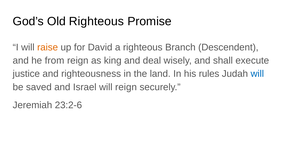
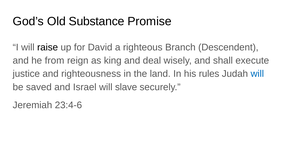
Old Righteous: Righteous -> Substance (97, 21)
raise colour: orange -> black (48, 47)
will reign: reign -> slave (126, 87)
23:2-6: 23:2-6 -> 23:4-6 (68, 105)
